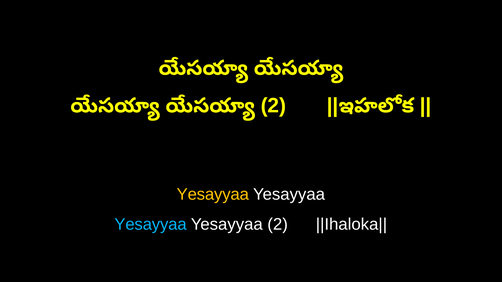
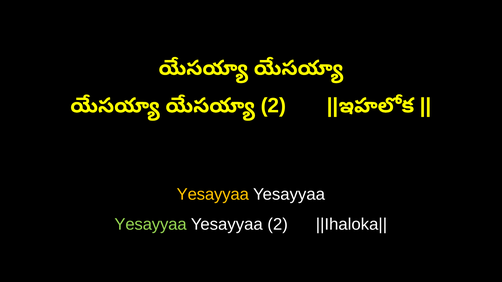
Yesayyaa colour: light blue -> light green (151, 225)
